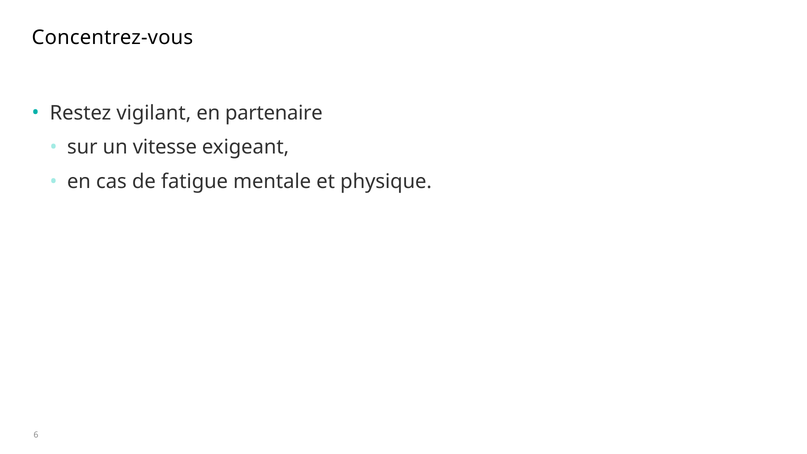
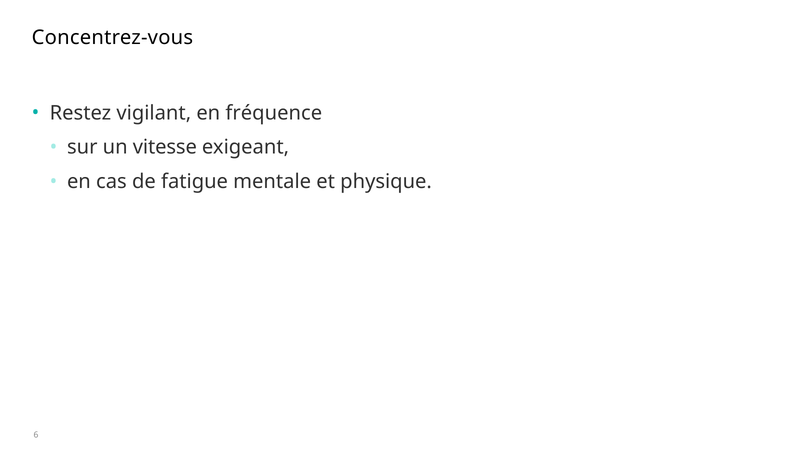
partenaire: partenaire -> fréquence (274, 113)
